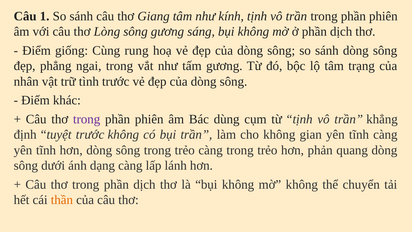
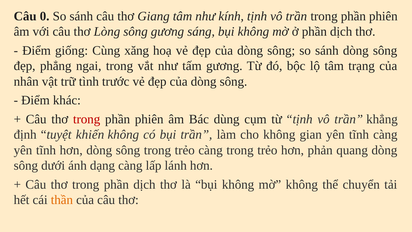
1: 1 -> 0 (45, 16)
rung: rung -> xăng (137, 50)
trong colour: purple -> red (87, 119)
tuyệt trước: trước -> khiến (90, 135)
